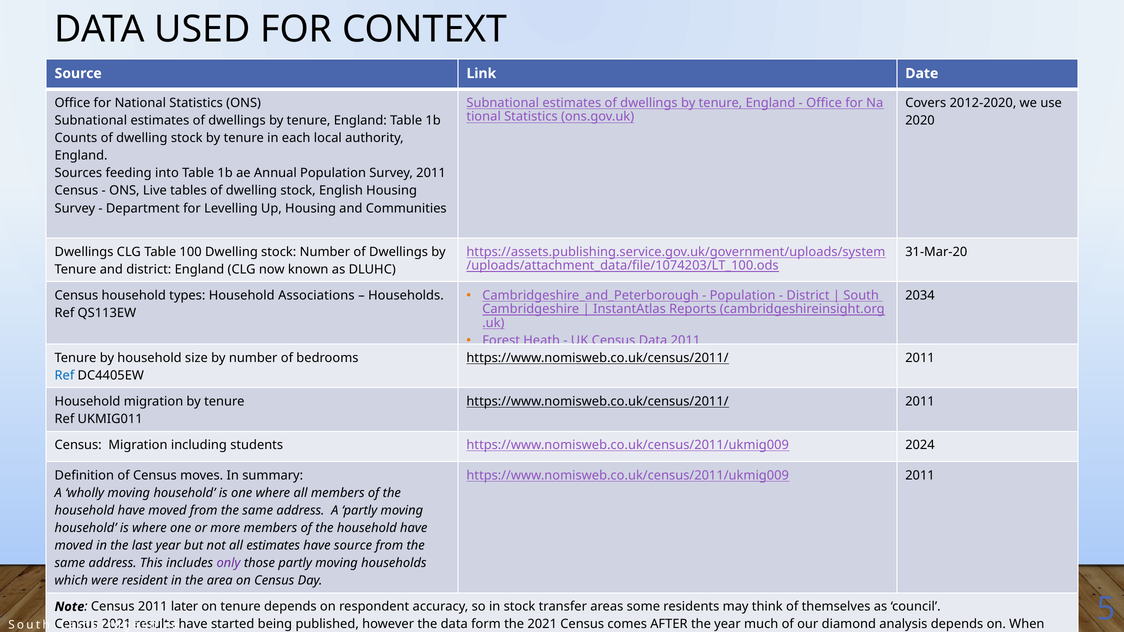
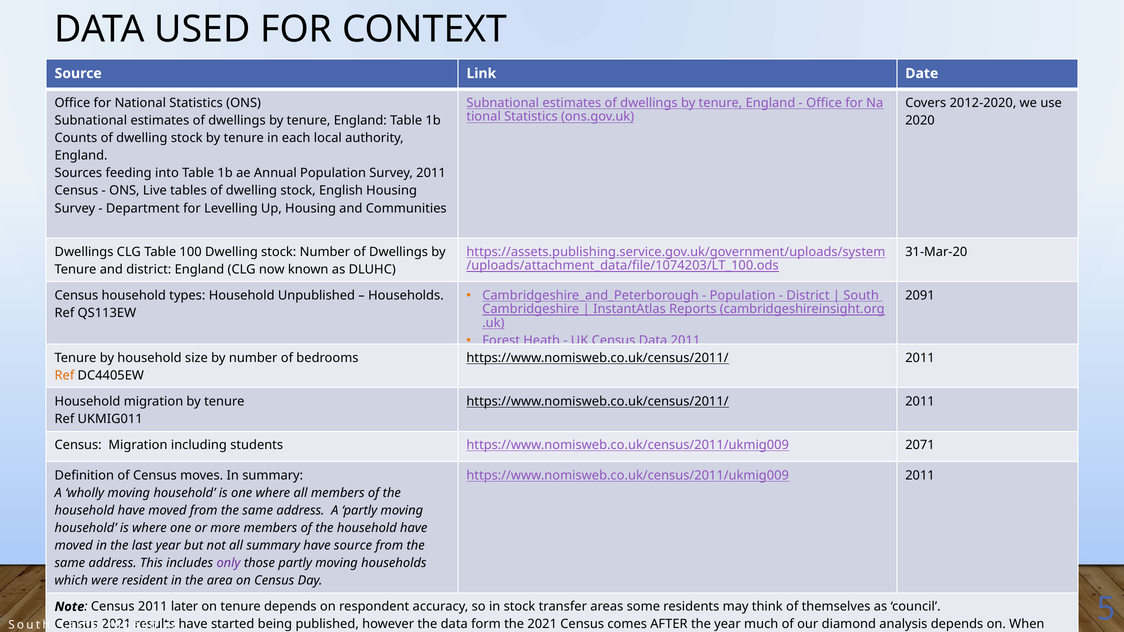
Associations: Associations -> Unpublished (316, 296)
2034: 2034 -> 2091 (920, 296)
Ref colour: blue -> orange (64, 376)
2024: 2024 -> 2071 (920, 445)
all estimates: estimates -> summary (273, 546)
